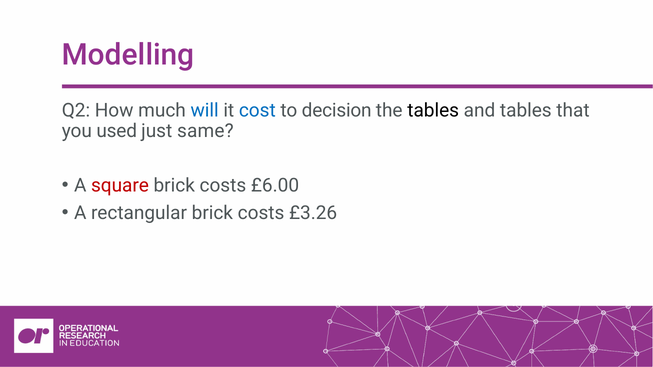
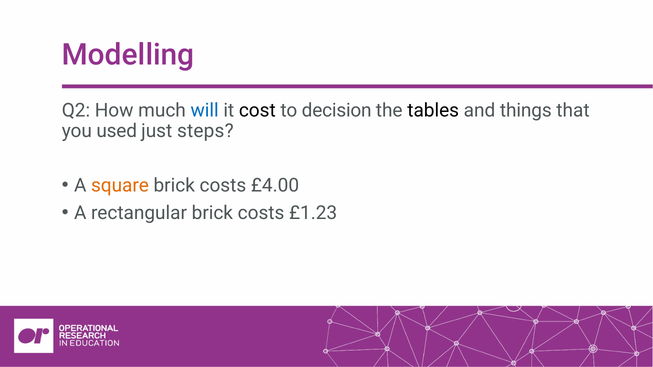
cost colour: blue -> black (257, 110)
and tables: tables -> things (526, 110)
same: same -> steps (205, 131)
square colour: red -> orange (120, 186)
£6.00: £6.00 -> £4.00 (275, 186)
£3.26: £3.26 -> £1.23 (313, 213)
